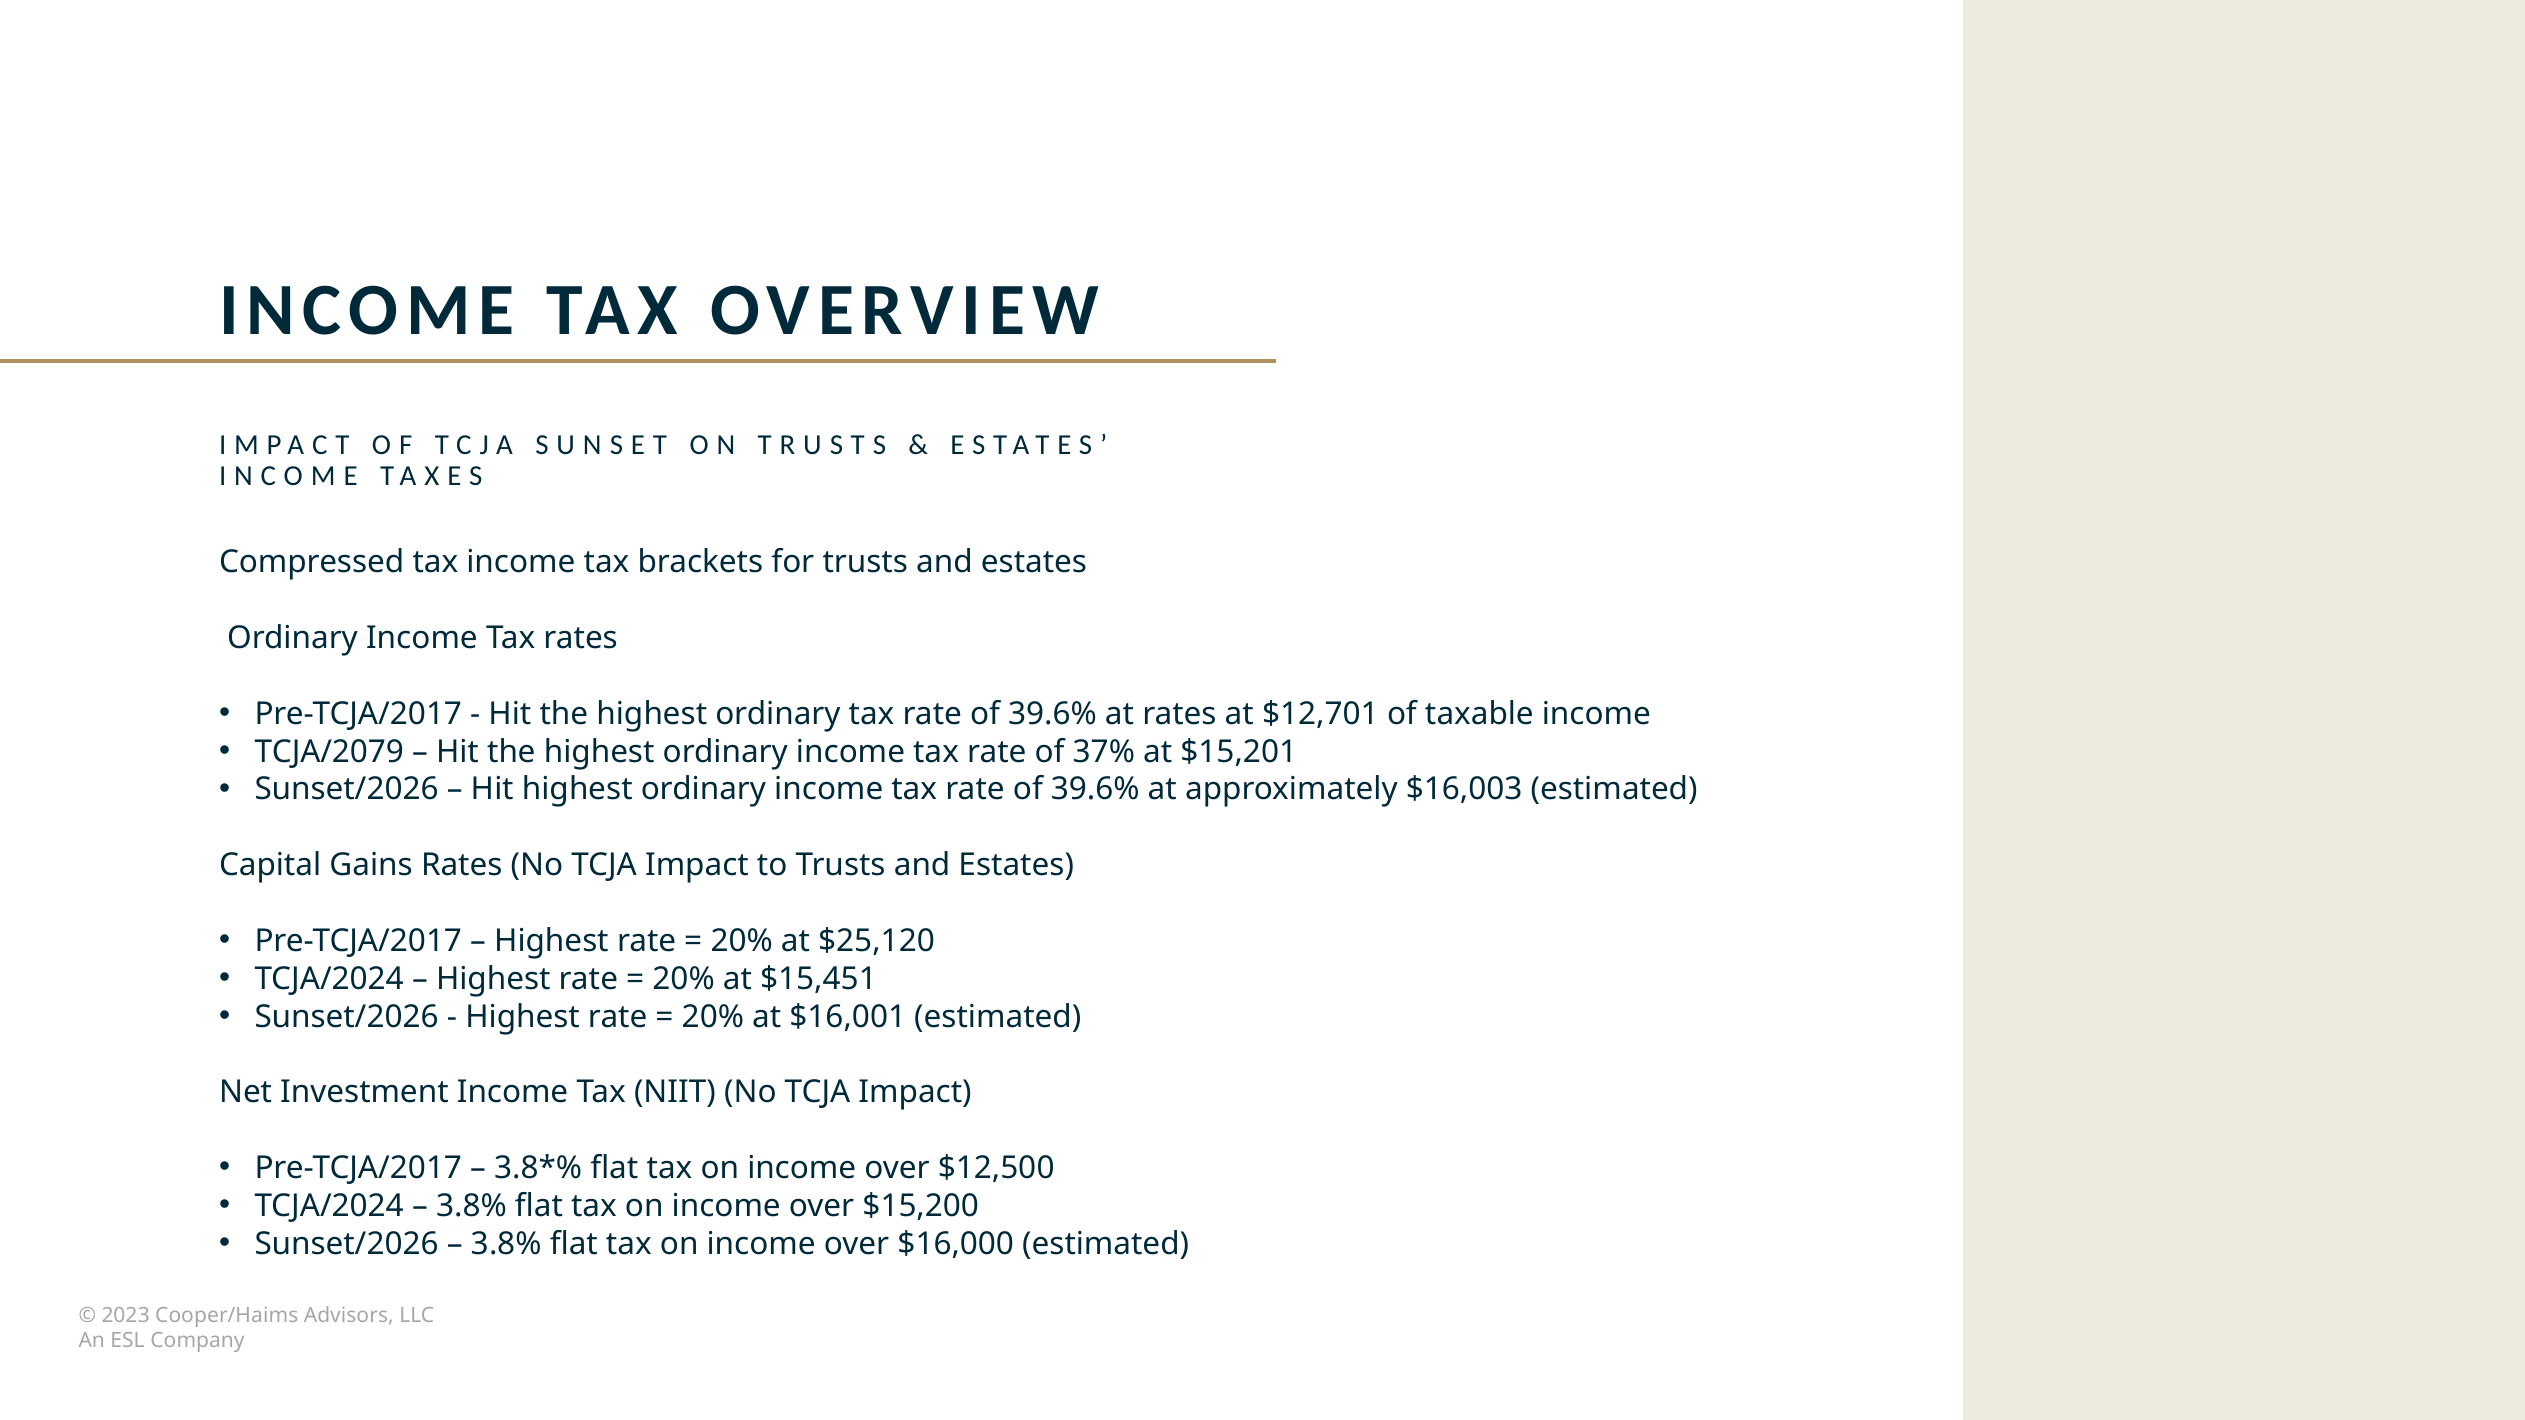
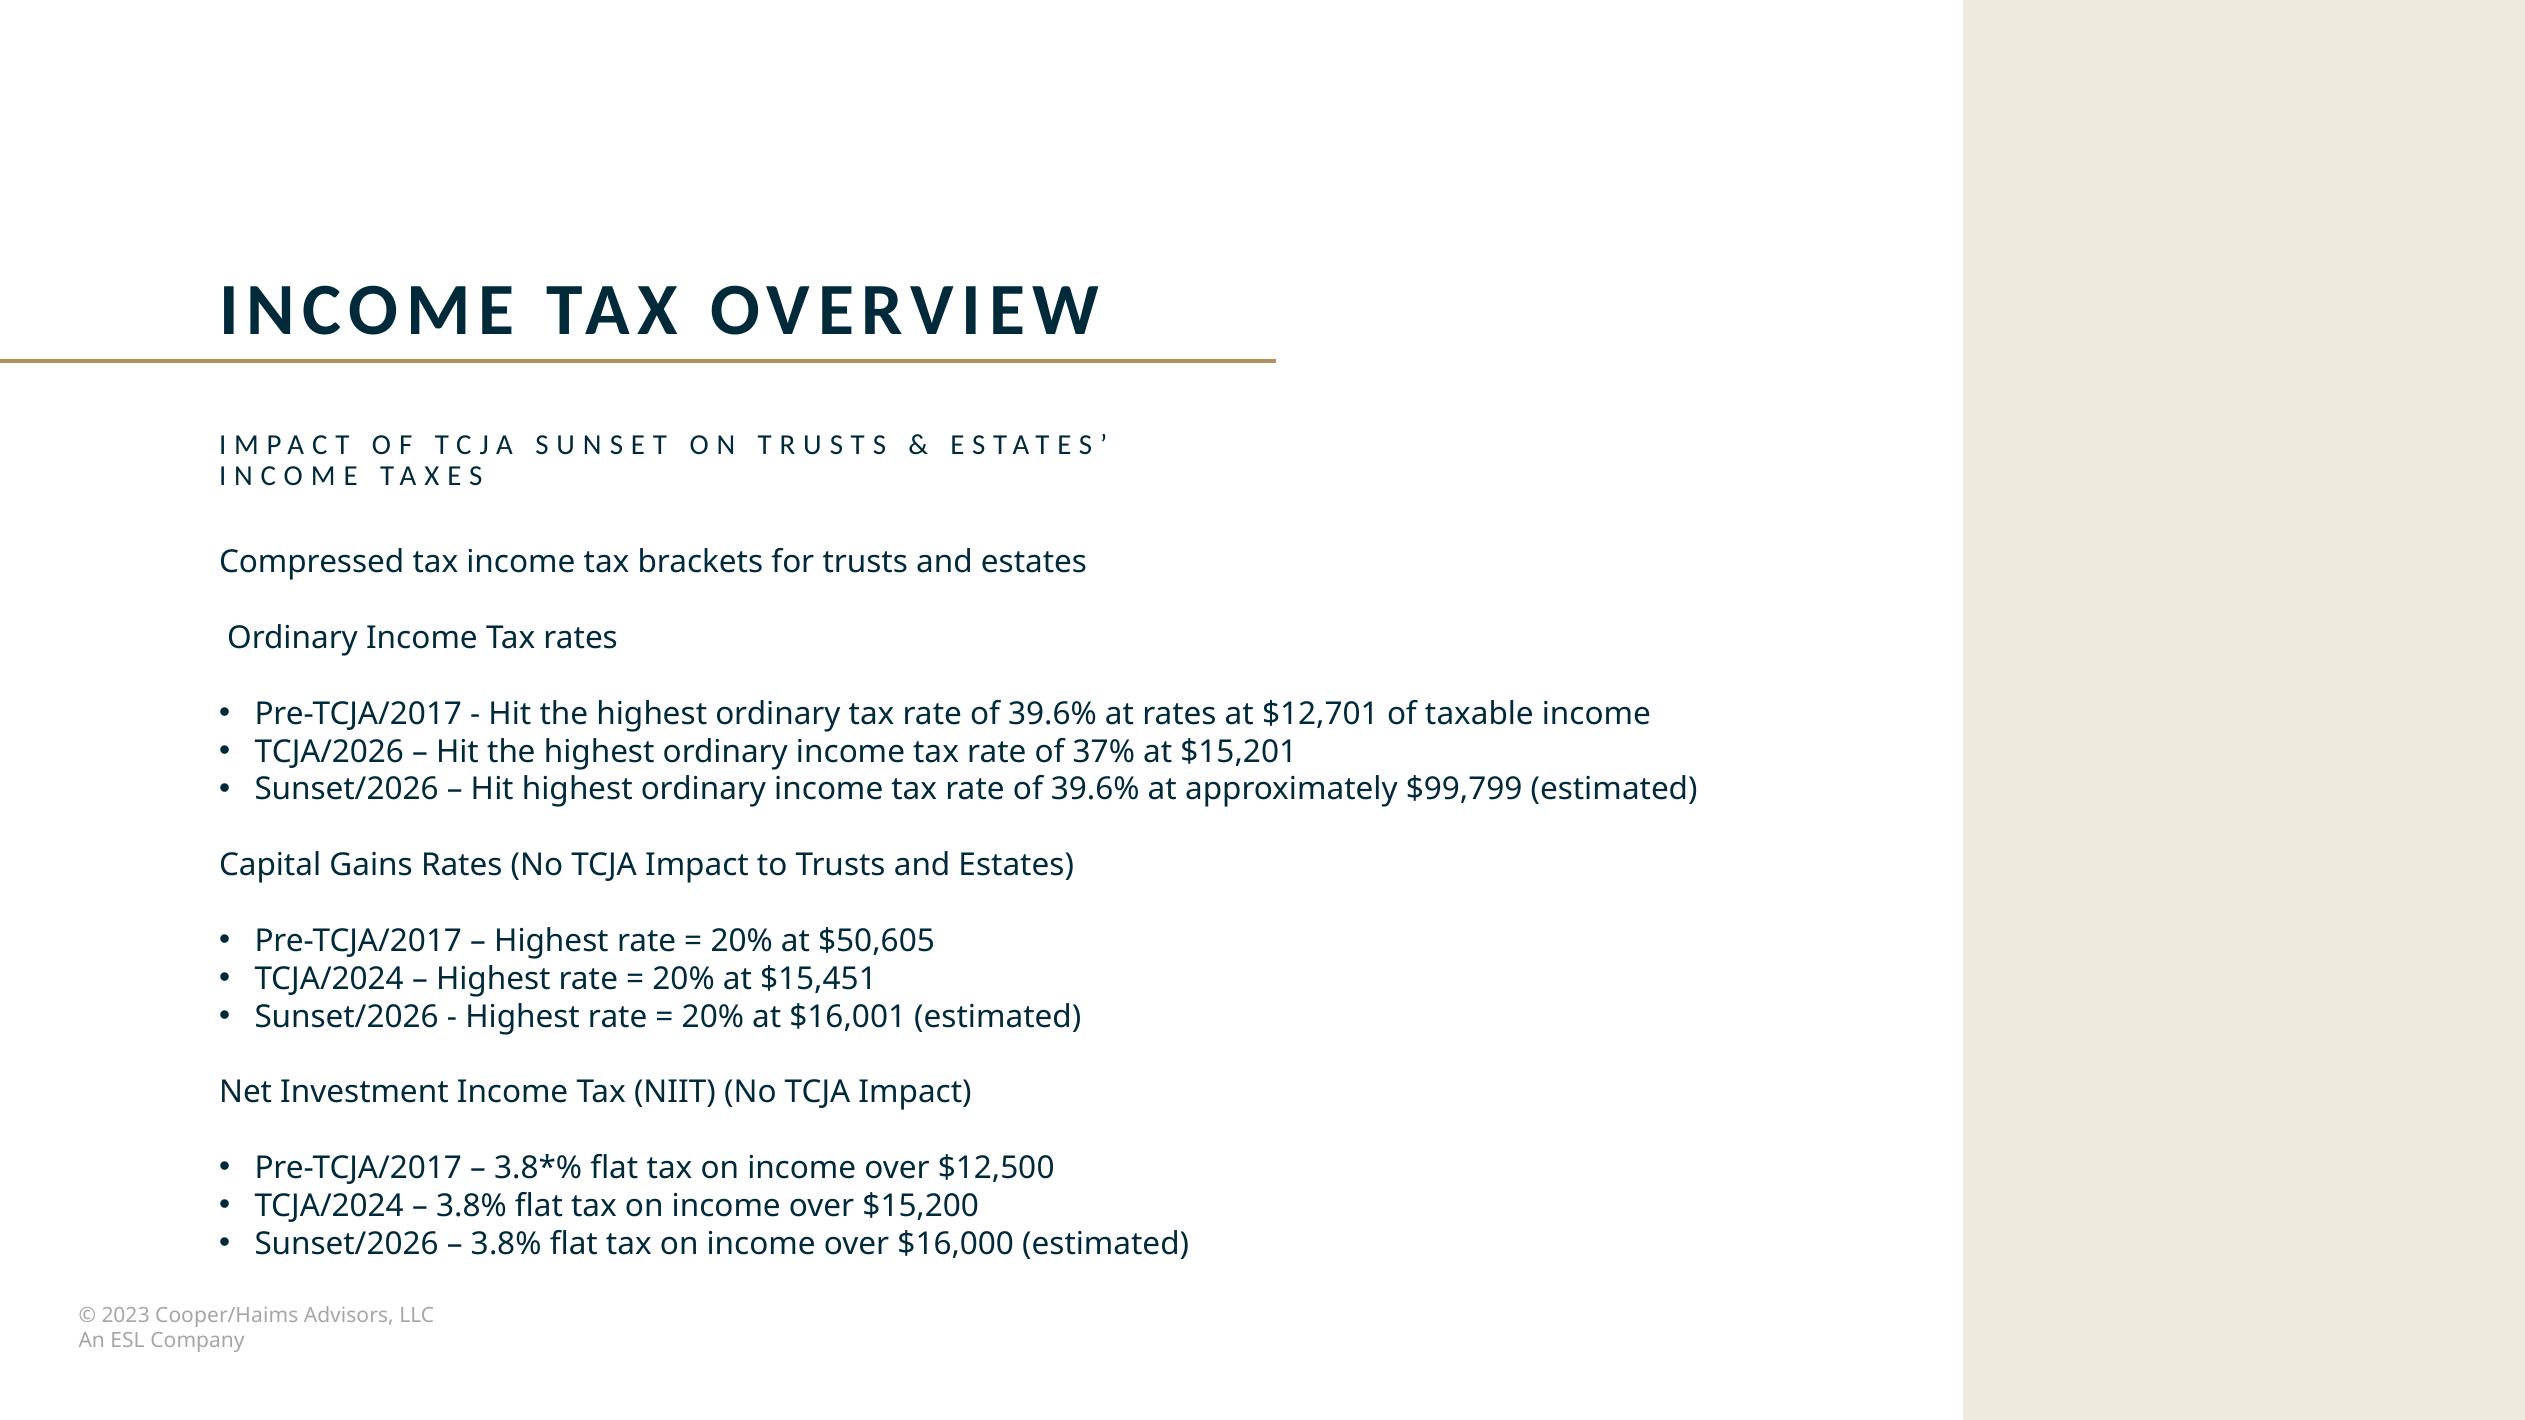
TCJA/2079: TCJA/2079 -> TCJA/2026 (329, 752)
$16,003: $16,003 -> $99,799 (1464, 790)
$25,120: $25,120 -> $50,605 (876, 941)
